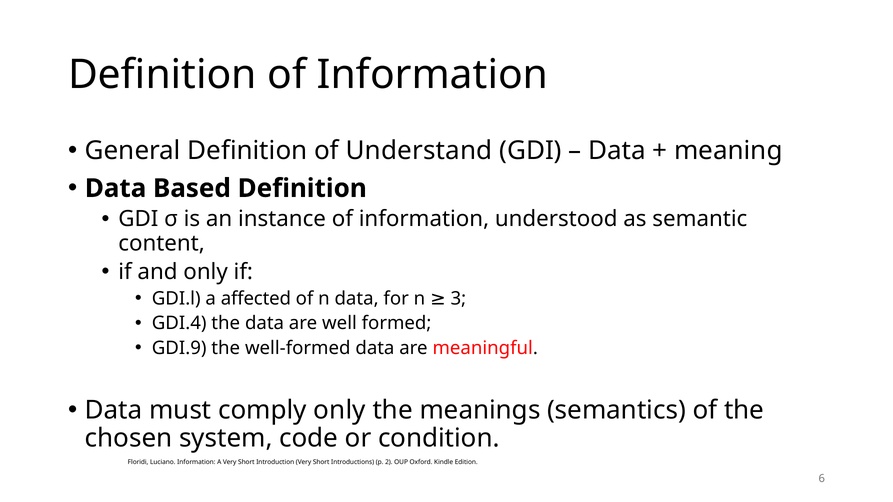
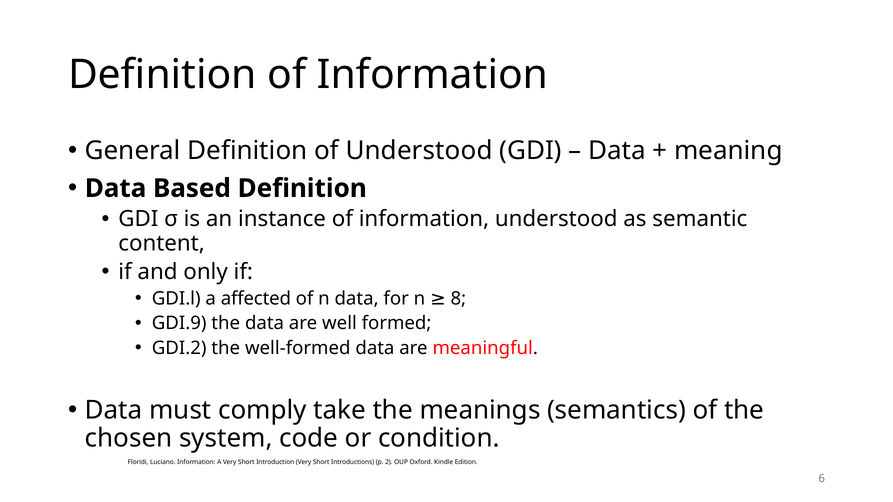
of Understand: Understand -> Understood (419, 151)
3: 3 -> 8 (458, 299)
GDI.4: GDI.4 -> GDI.9 (179, 324)
GDI.9: GDI.9 -> GDI.2 (179, 348)
comply only: only -> take (340, 410)
